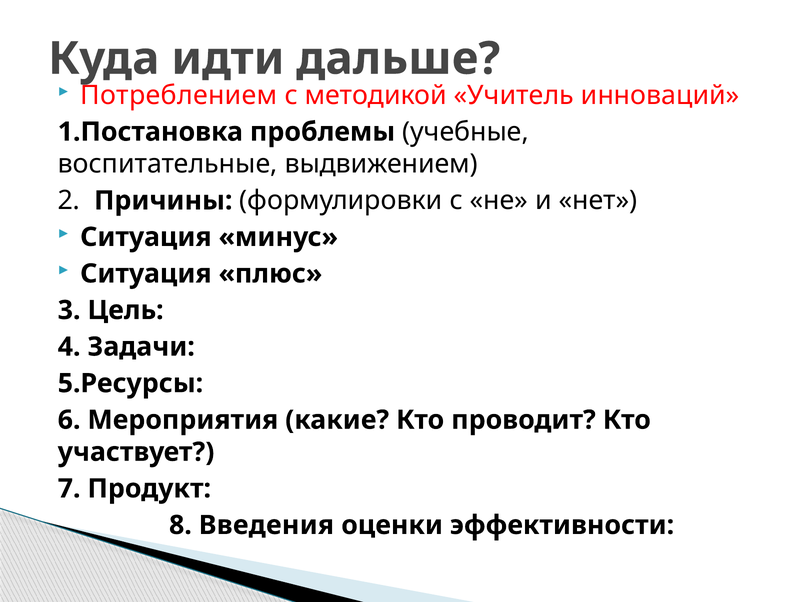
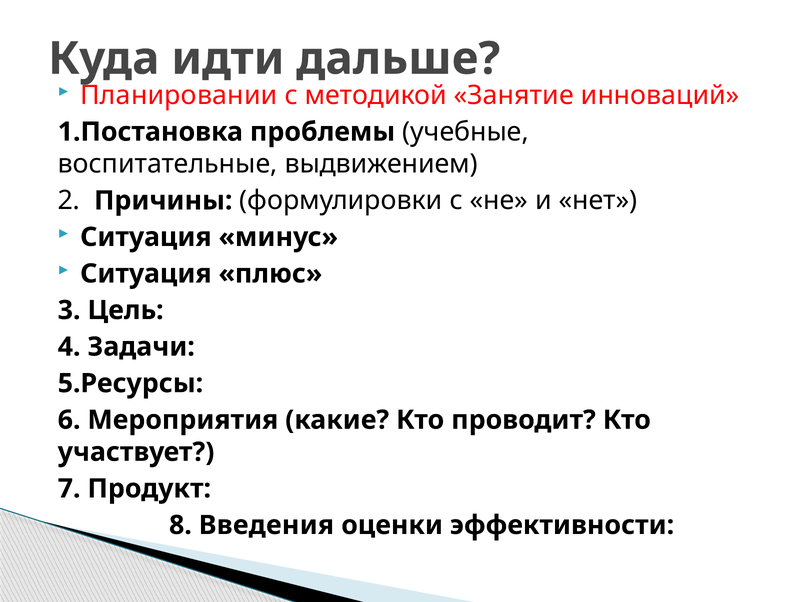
Потреблением: Потреблением -> Планировании (179, 95)
Учитель: Учитель -> Занятие (514, 95)
